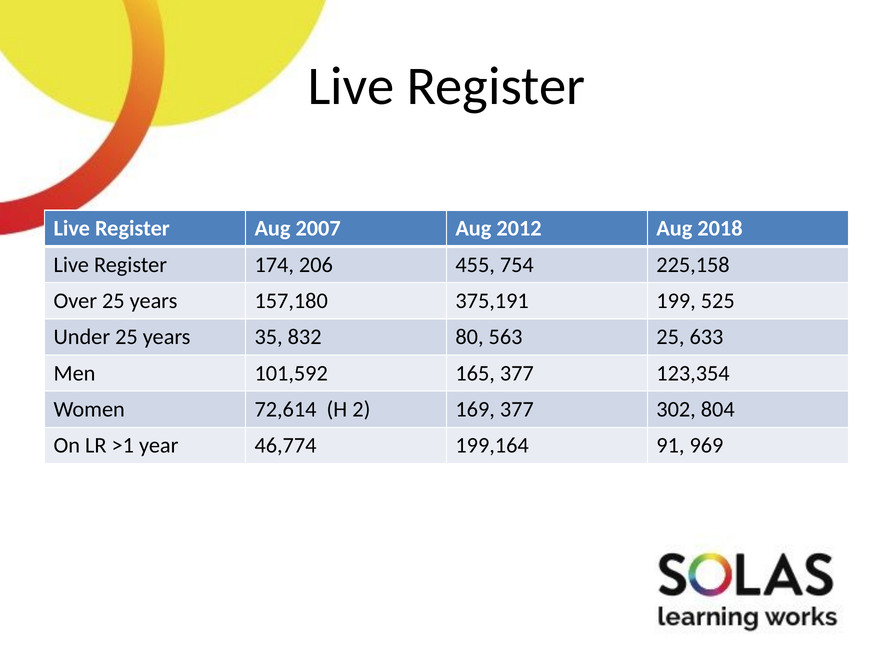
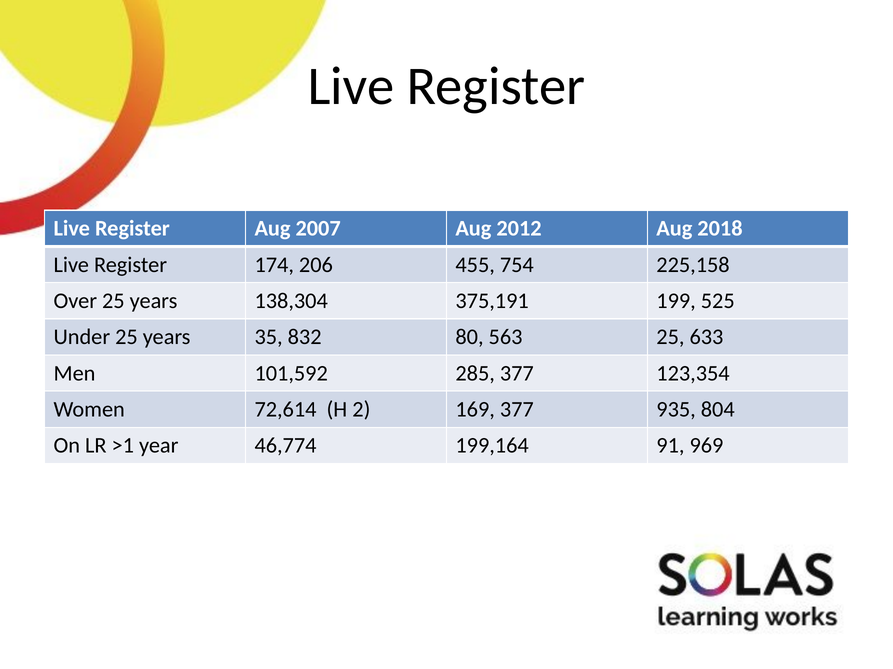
157,180: 157,180 -> 138,304 (291, 301)
165: 165 -> 285 (475, 374)
302: 302 -> 935 (676, 410)
